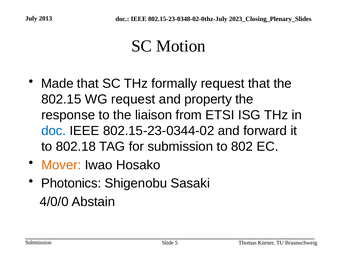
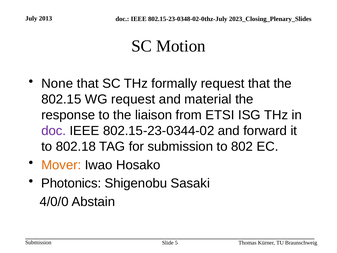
Made: Made -> None (57, 83)
property: property -> material (208, 99)
doc colour: blue -> purple (54, 131)
